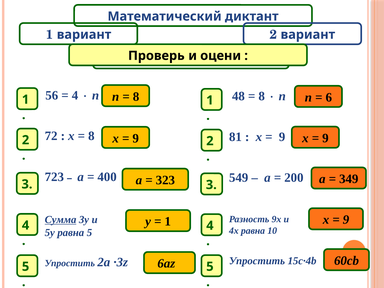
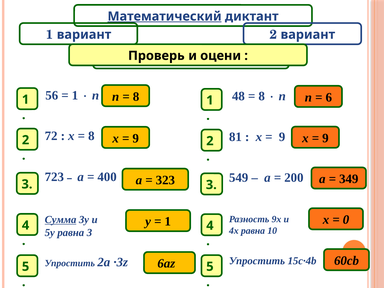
Математический underline: none -> present (165, 16)
4: 4 -> 1 (75, 96)
9: 9 -> 0 (346, 220)
равна 5: 5 -> 3 (89, 233)
